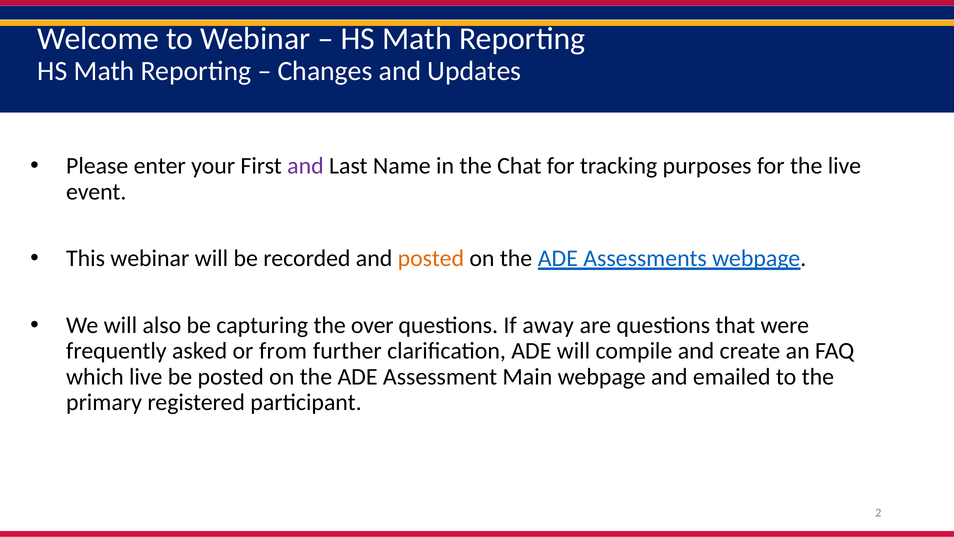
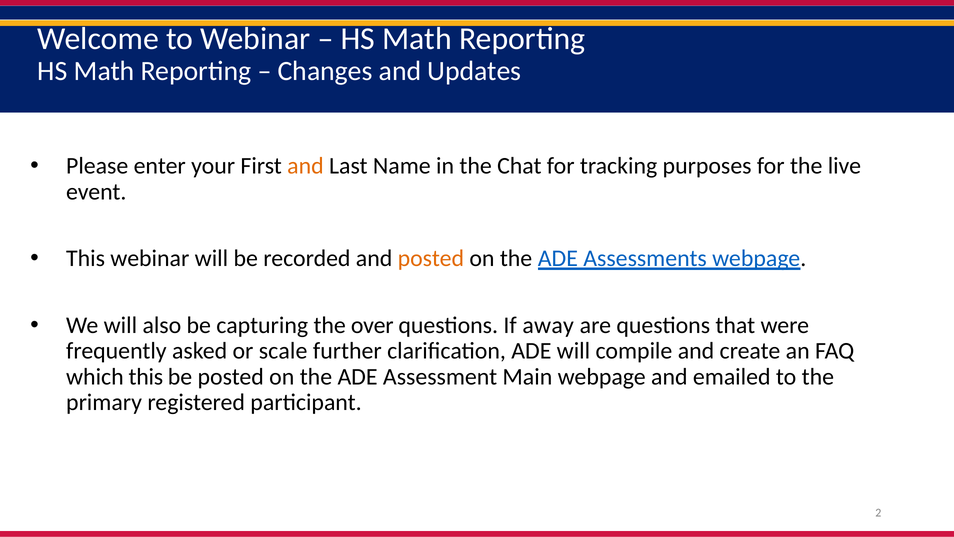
and colour: purple -> orange (305, 166)
from: from -> scale (283, 351)
which live: live -> this (146, 376)
